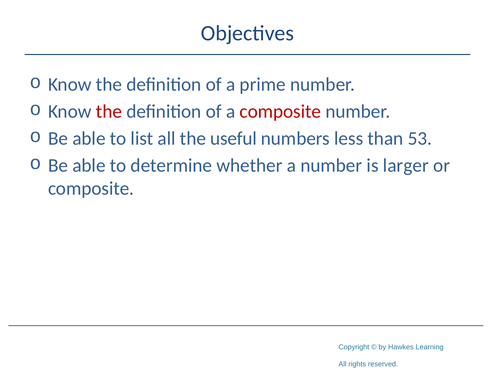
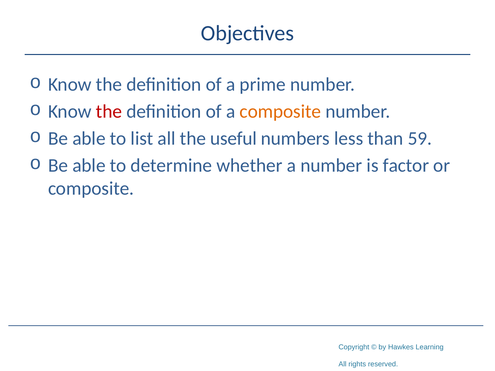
composite colour: red -> orange (280, 112)
53: 53 -> 59 (420, 139)
larger: larger -> factor (406, 166)
